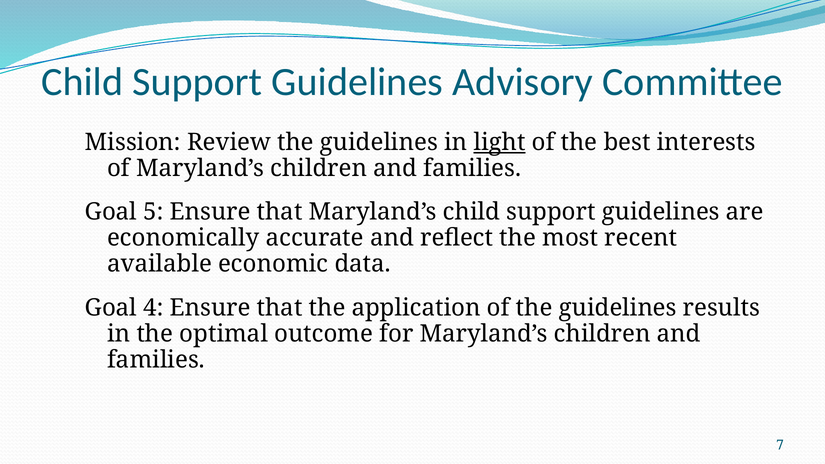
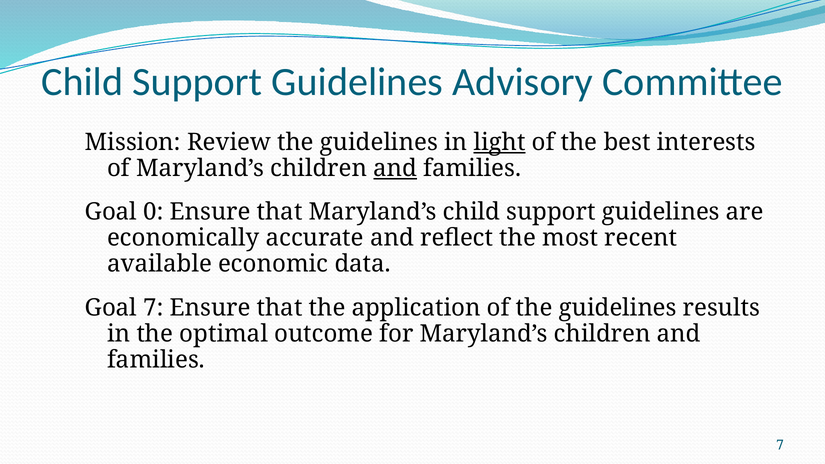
and underline: none -> present (395, 168)
5: 5 -> 0 (153, 212)
Goal 4: 4 -> 7 (153, 308)
